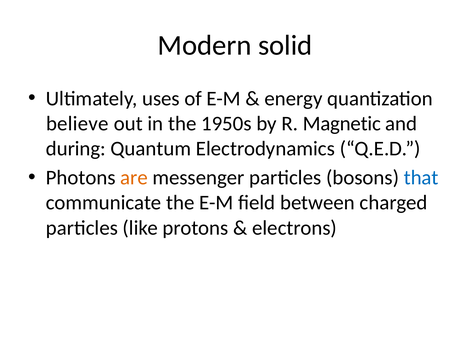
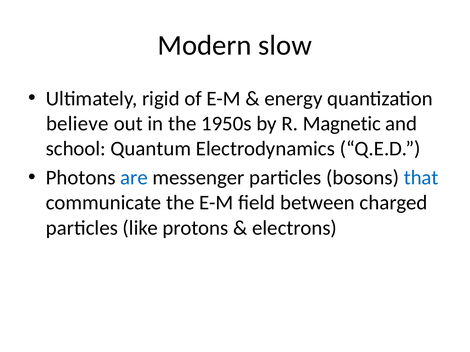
solid: solid -> slow (285, 45)
uses: uses -> rigid (161, 99)
during: during -> school (76, 149)
are colour: orange -> blue (134, 178)
